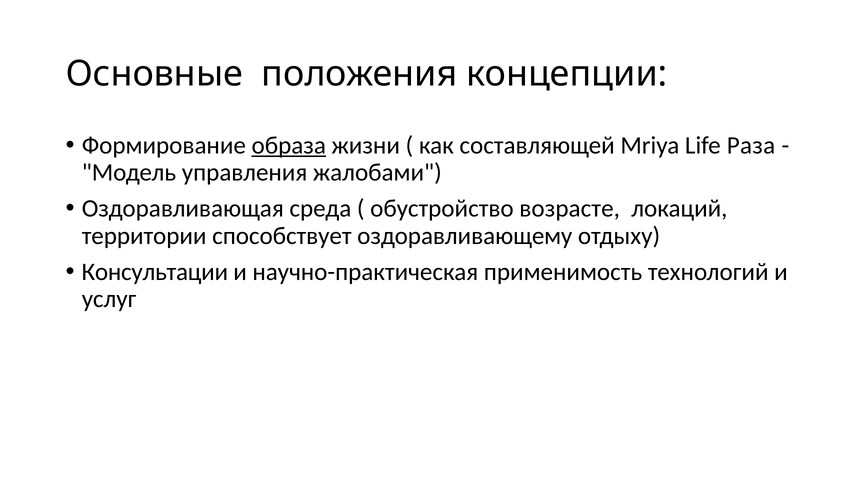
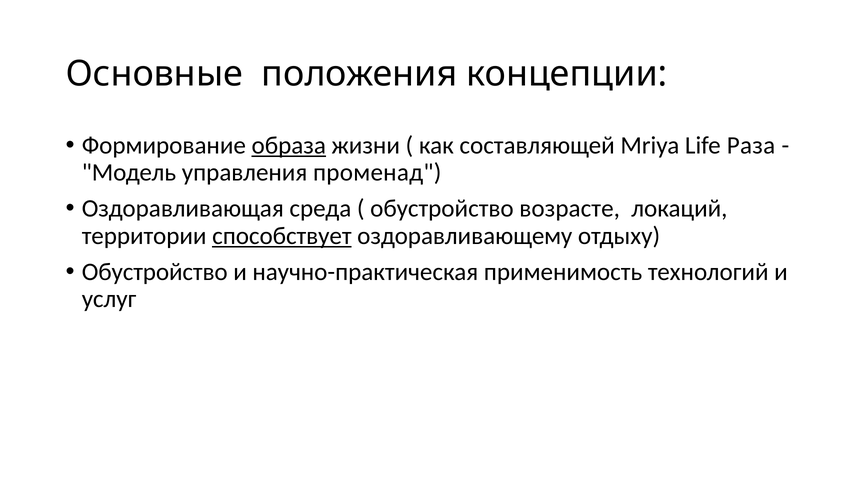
жалобами: жалобами -> променад (377, 173)
способствует underline: none -> present (282, 236)
Консультации: Консультации -> Обустройство (155, 272)
